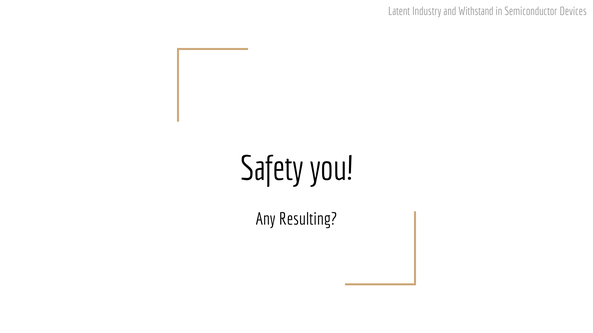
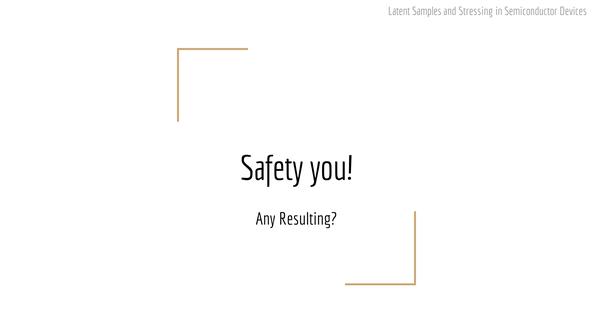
Industry: Industry -> Samples (427, 11)
Withstand: Withstand -> Stressing (476, 11)
